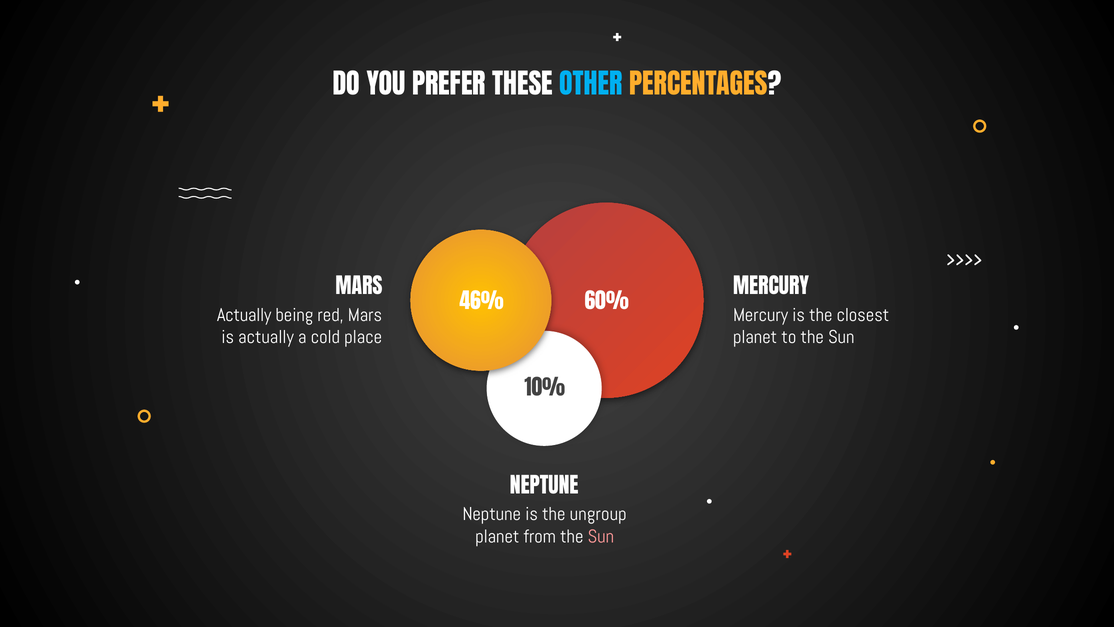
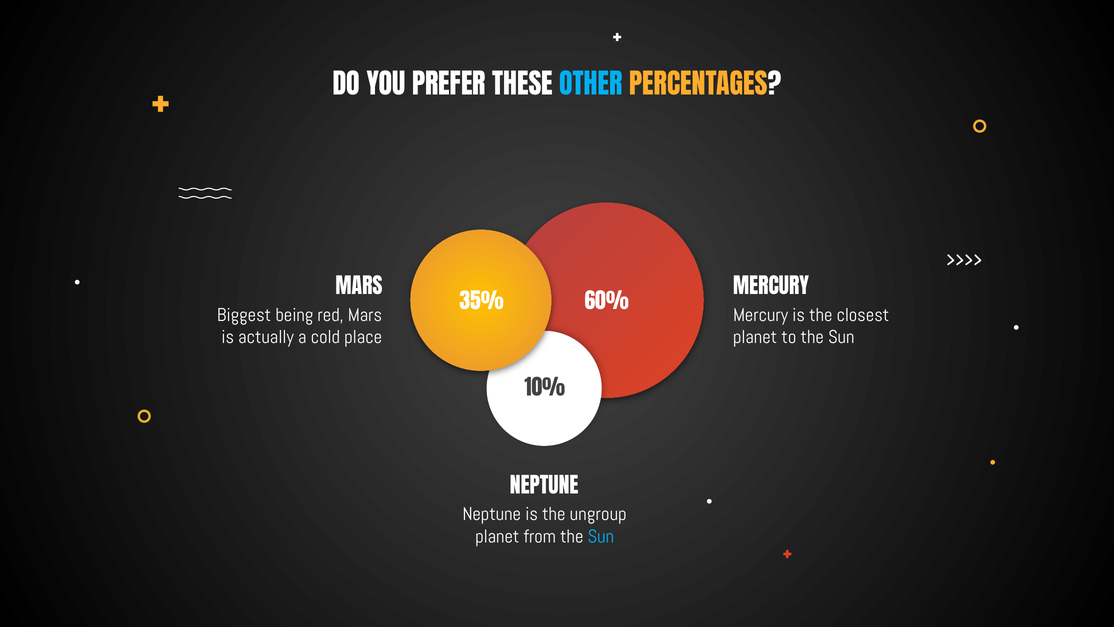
46%: 46% -> 35% (482, 302)
Actually: Actually -> Biggest (244, 315)
Sun colour: pink -> light blue (601, 536)
